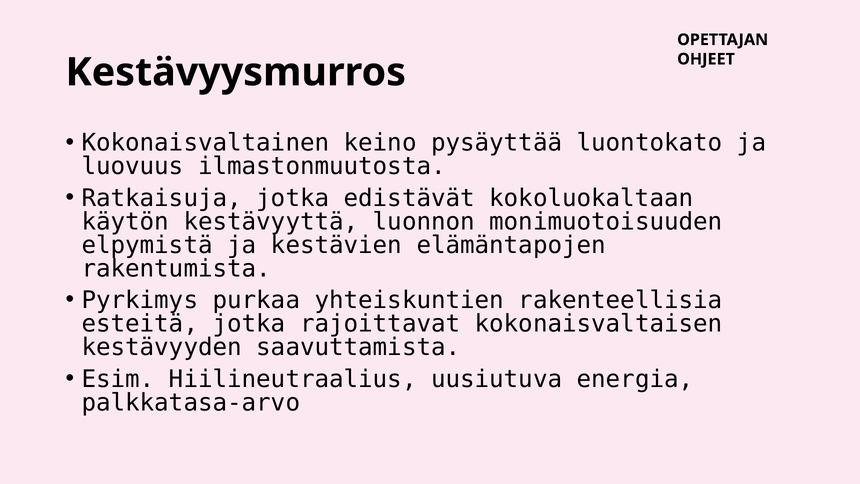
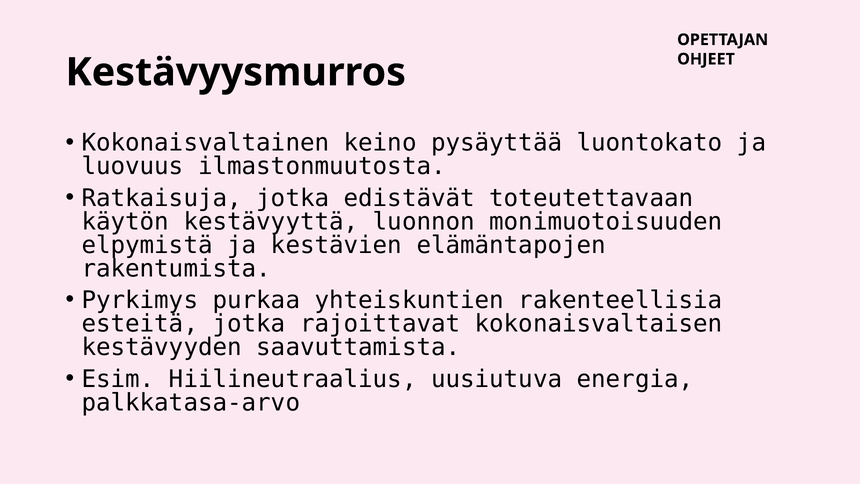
kokoluokaltaan: kokoluokaltaan -> toteutettavaan (591, 198)
